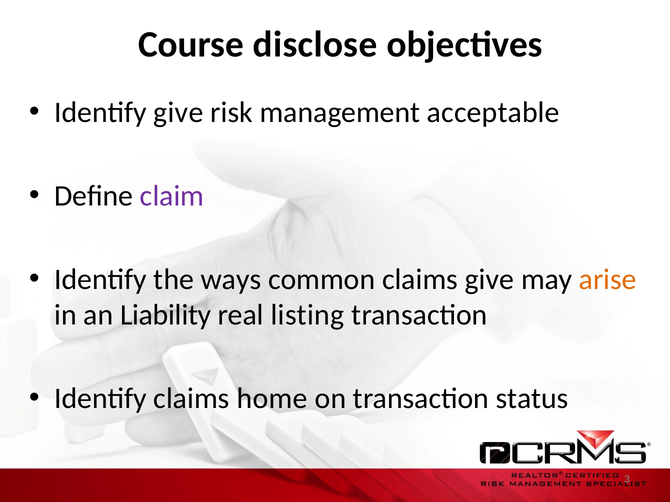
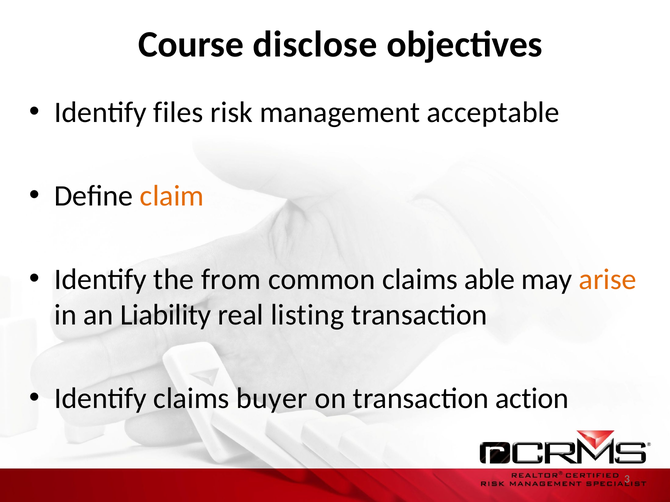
Identify give: give -> files (178, 113)
claim colour: purple -> orange (172, 196)
ways: ways -> from (231, 280)
claims give: give -> able (490, 280)
home: home -> buyer (272, 399)
status: status -> action (532, 399)
